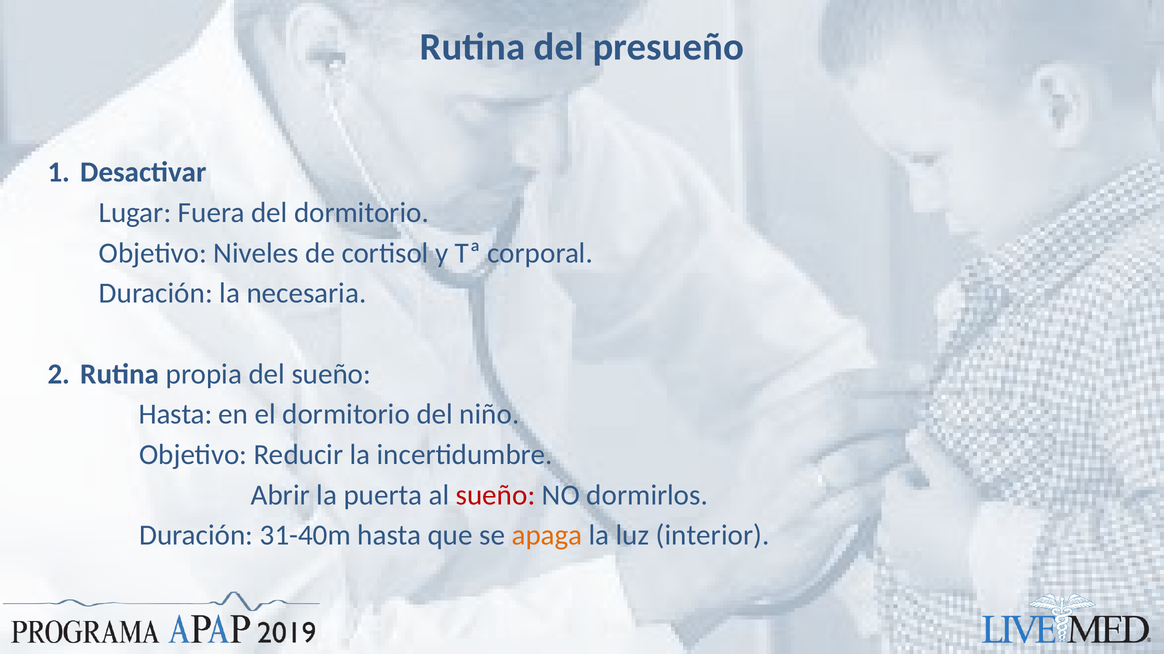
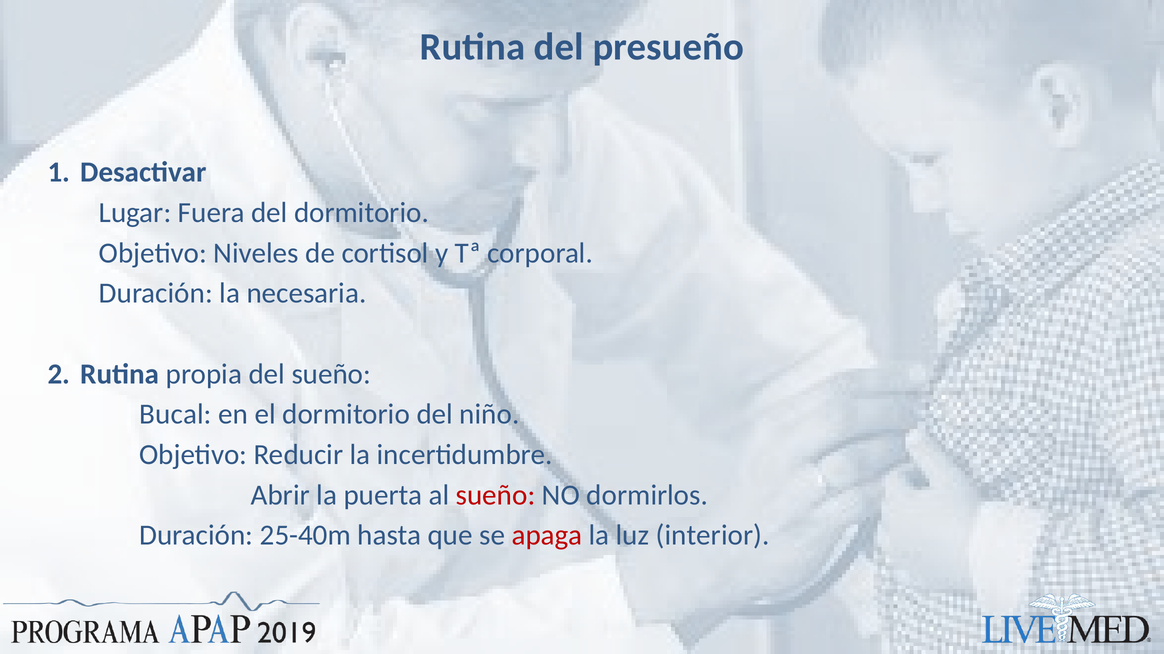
Hasta: Hasta -> Bucal (175, 415)
31-40m: 31-40m -> 25-40m (305, 536)
apaga colour: orange -> red (547, 536)
